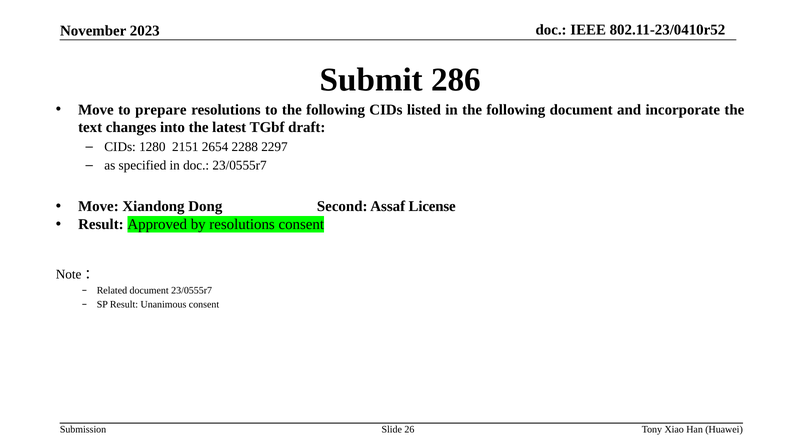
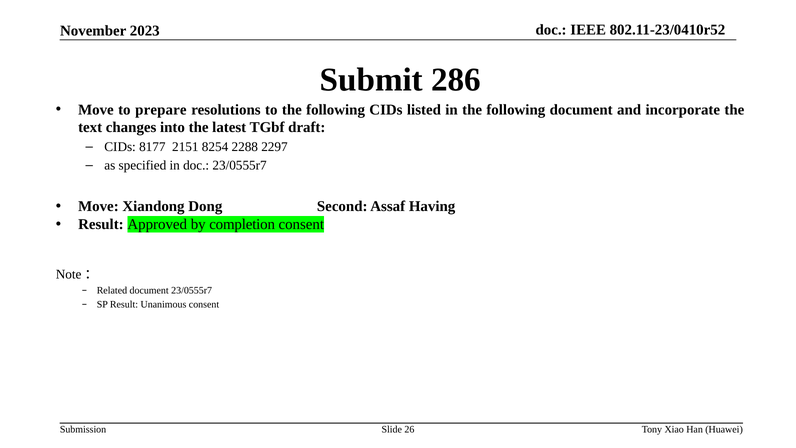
1280: 1280 -> 8177 (152, 147)
2654: 2654 -> 8254 (215, 147)
License: License -> Having (432, 206)
by resolutions: resolutions -> completion (242, 224)
